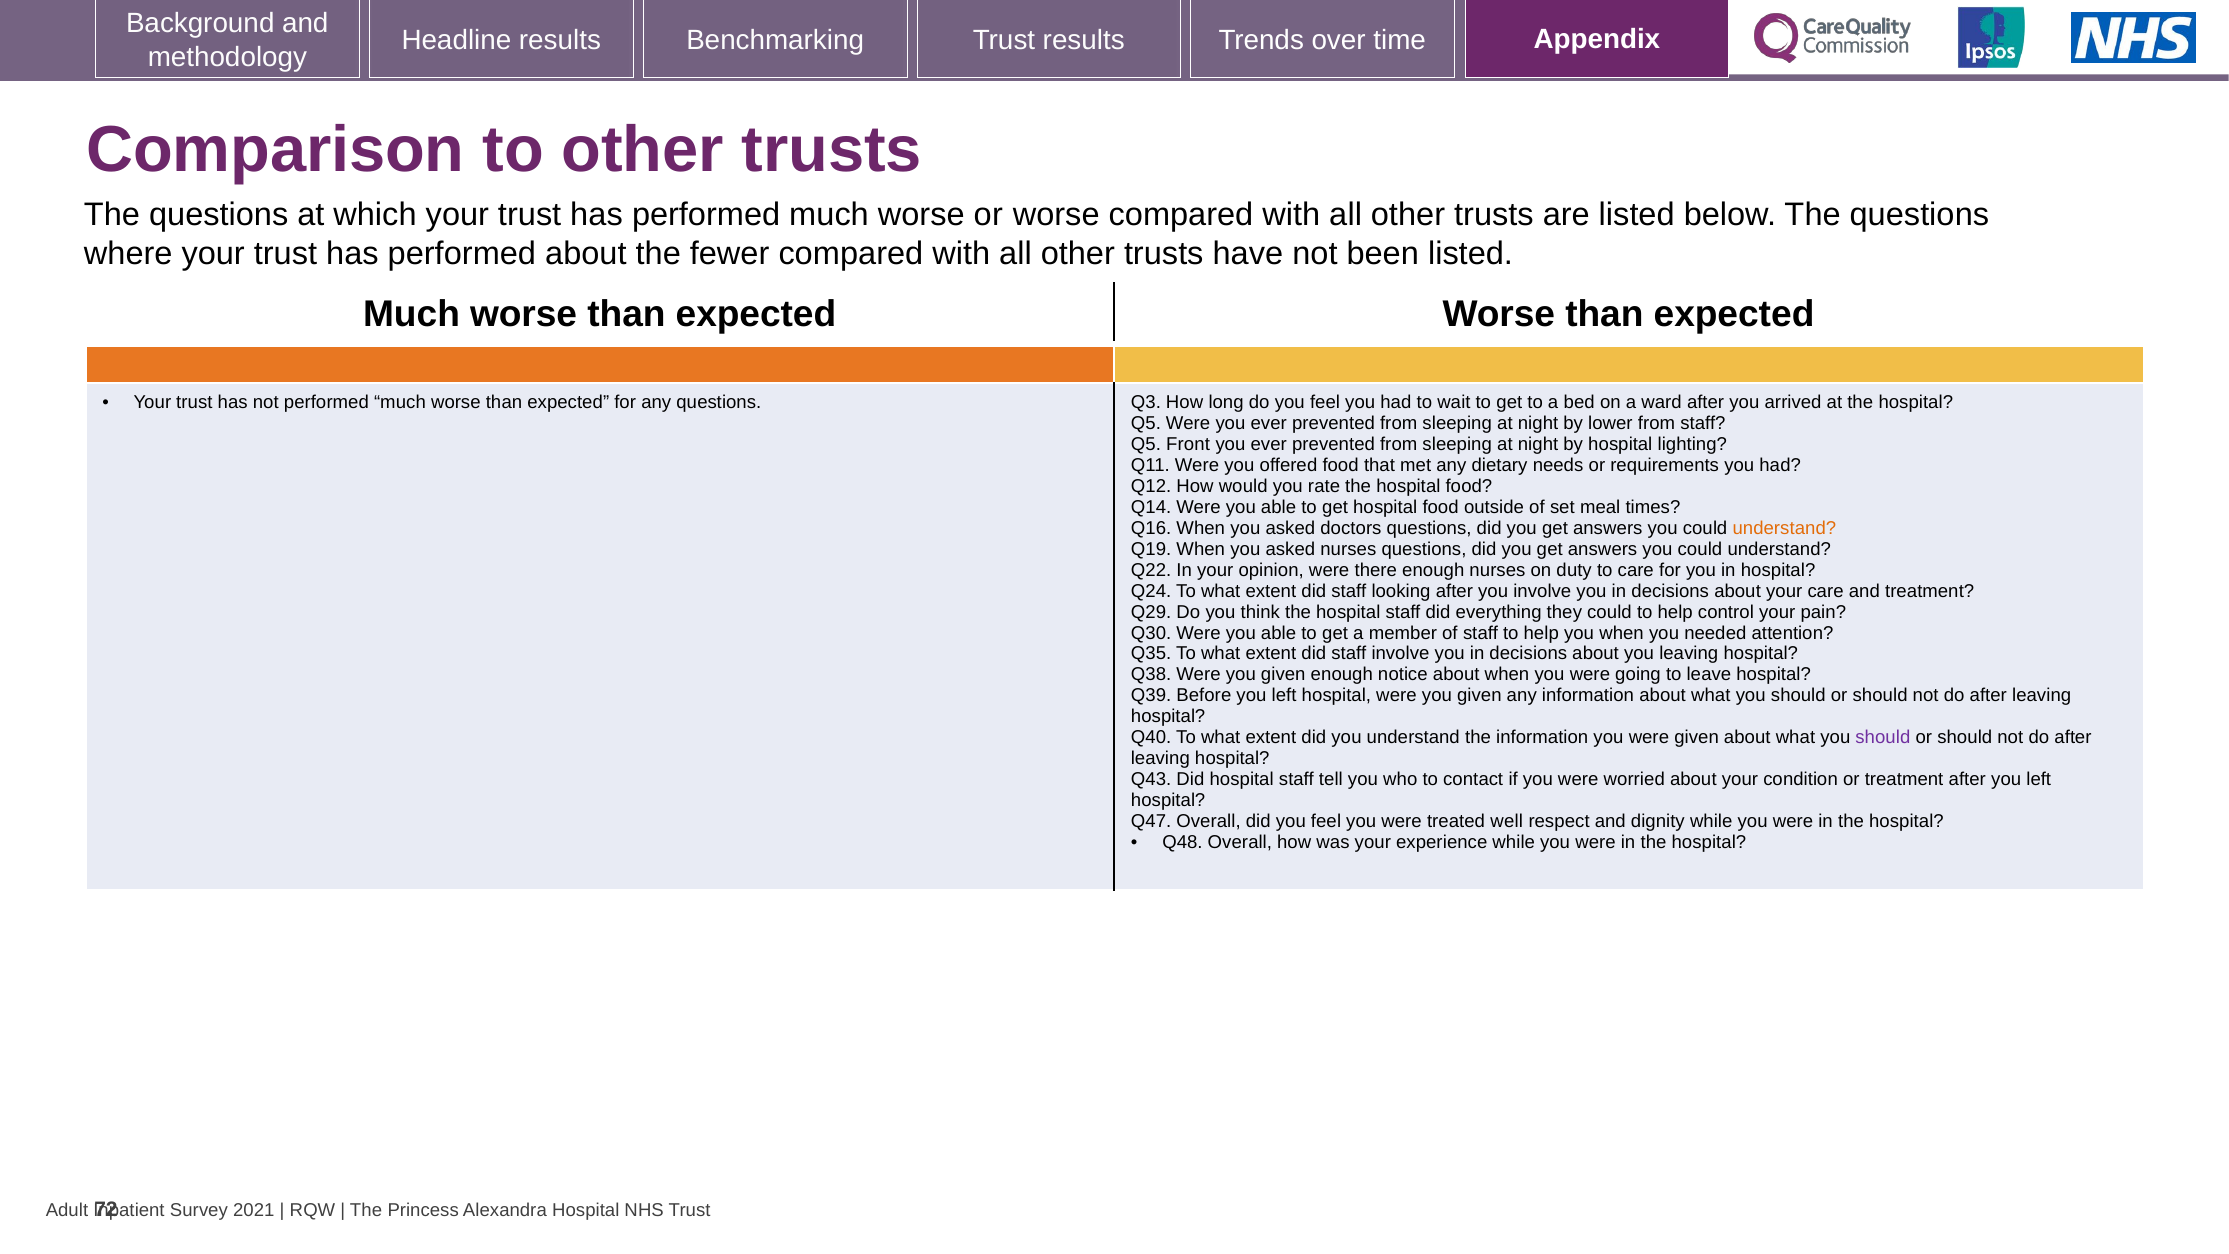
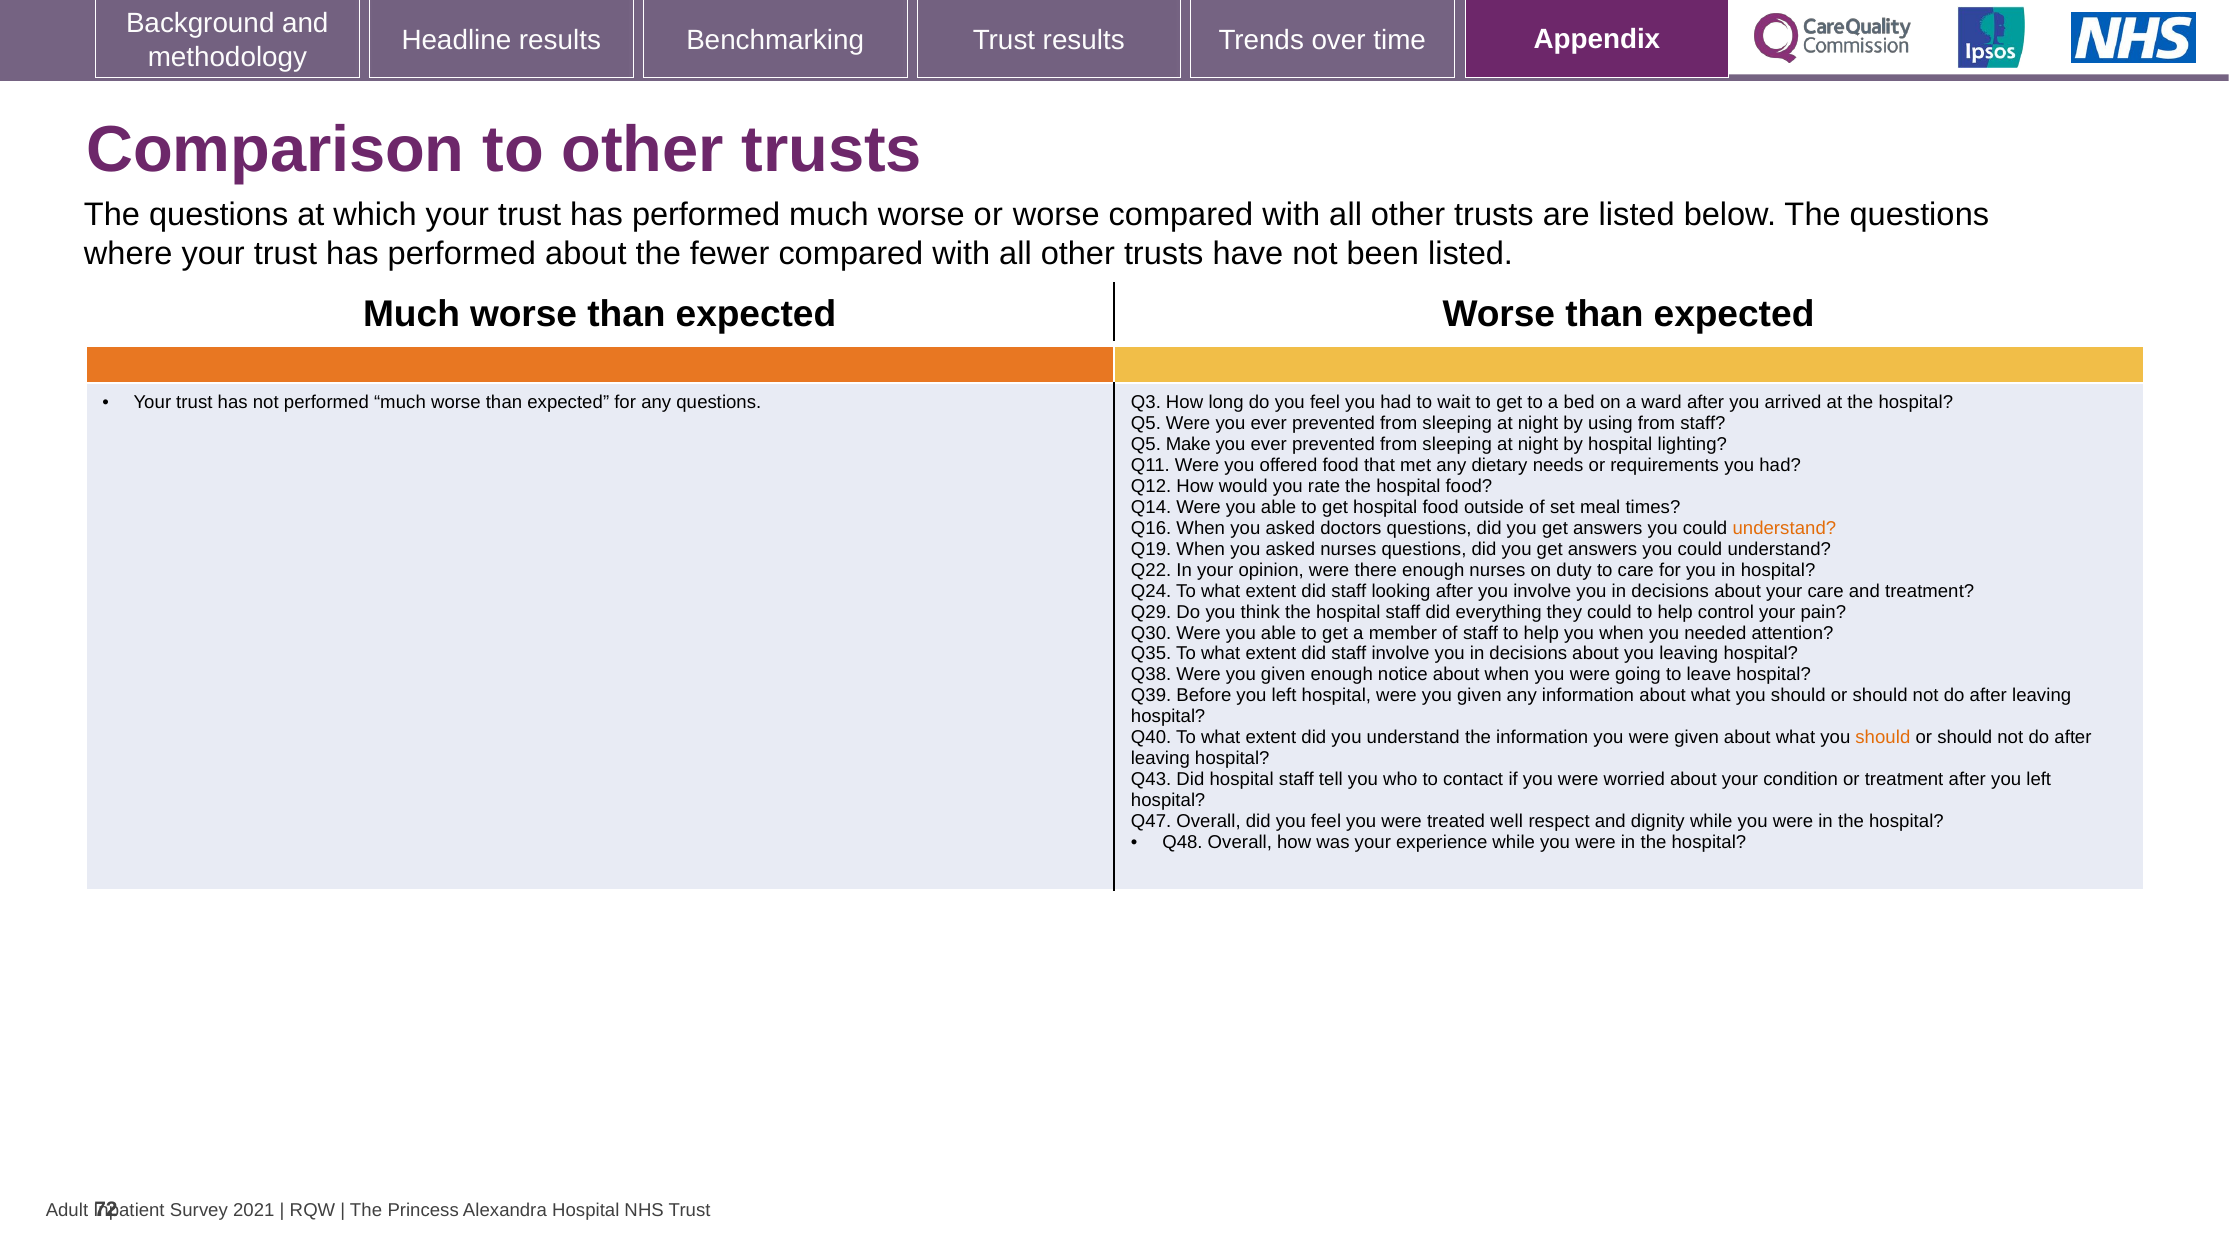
lower: lower -> using (1610, 424)
Front: Front -> Make (1188, 444)
should colour: purple -> orange (1883, 737)
